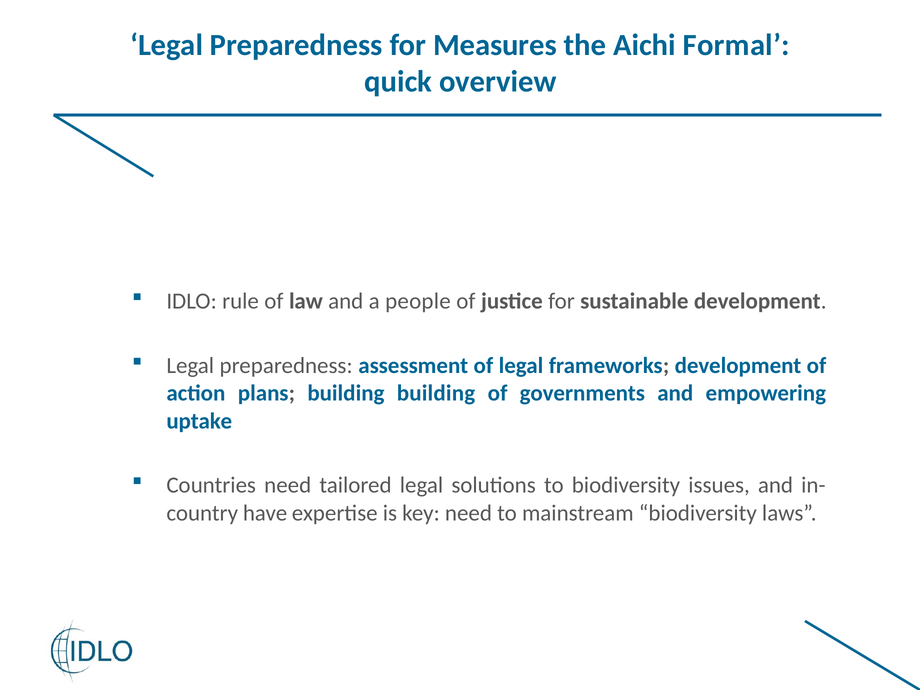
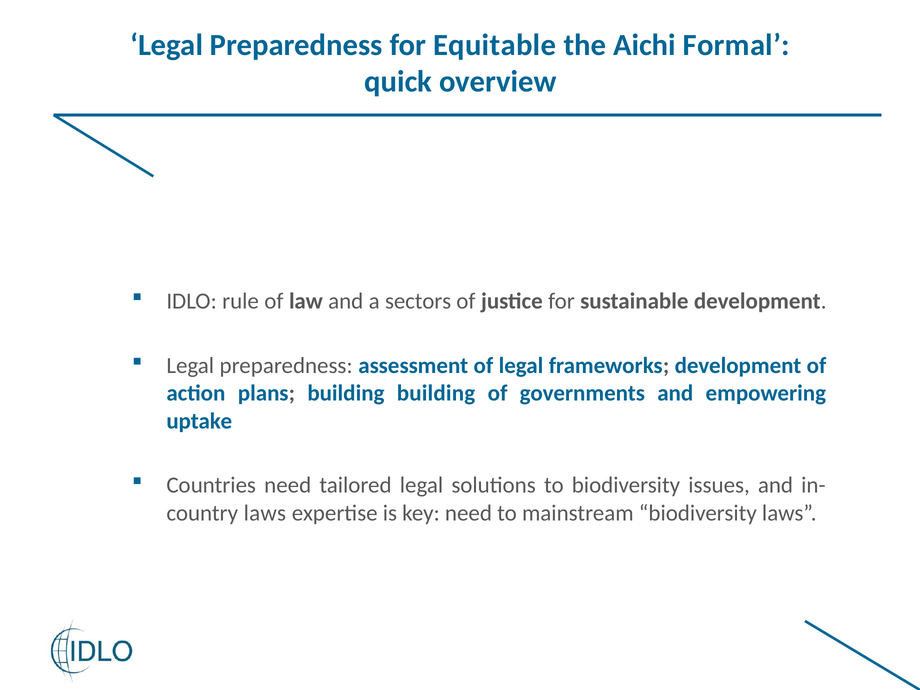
Measures: Measures -> Equitable (495, 45)
people: people -> sectors (418, 301)
have: have -> laws (265, 513)
